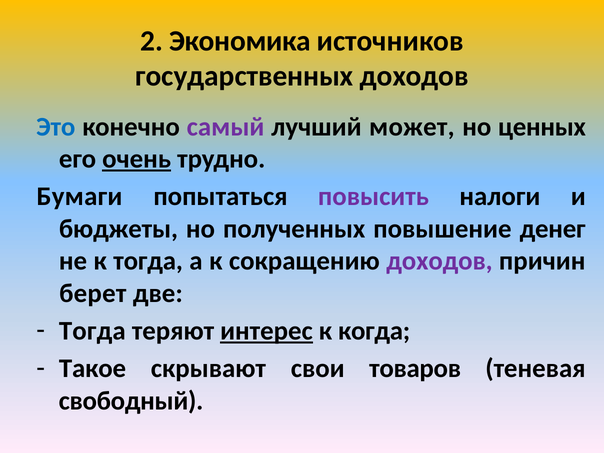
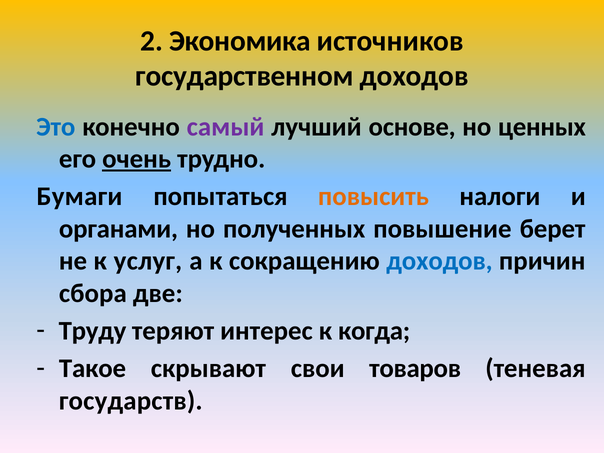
государственных: государственных -> государственном (244, 76)
может: может -> основе (412, 127)
повысить colour: purple -> orange (374, 197)
бюджеты: бюджеты -> органами (118, 229)
денег: денег -> берет (553, 229)
к тогда: тогда -> услуг (148, 261)
доходов colour: purple -> blue (439, 261)
берет: берет -> сбора (93, 293)
Тогда: Тогда -> Труду (93, 331)
интерес underline: present -> none (266, 331)
свободный: свободный -> государств (131, 401)
